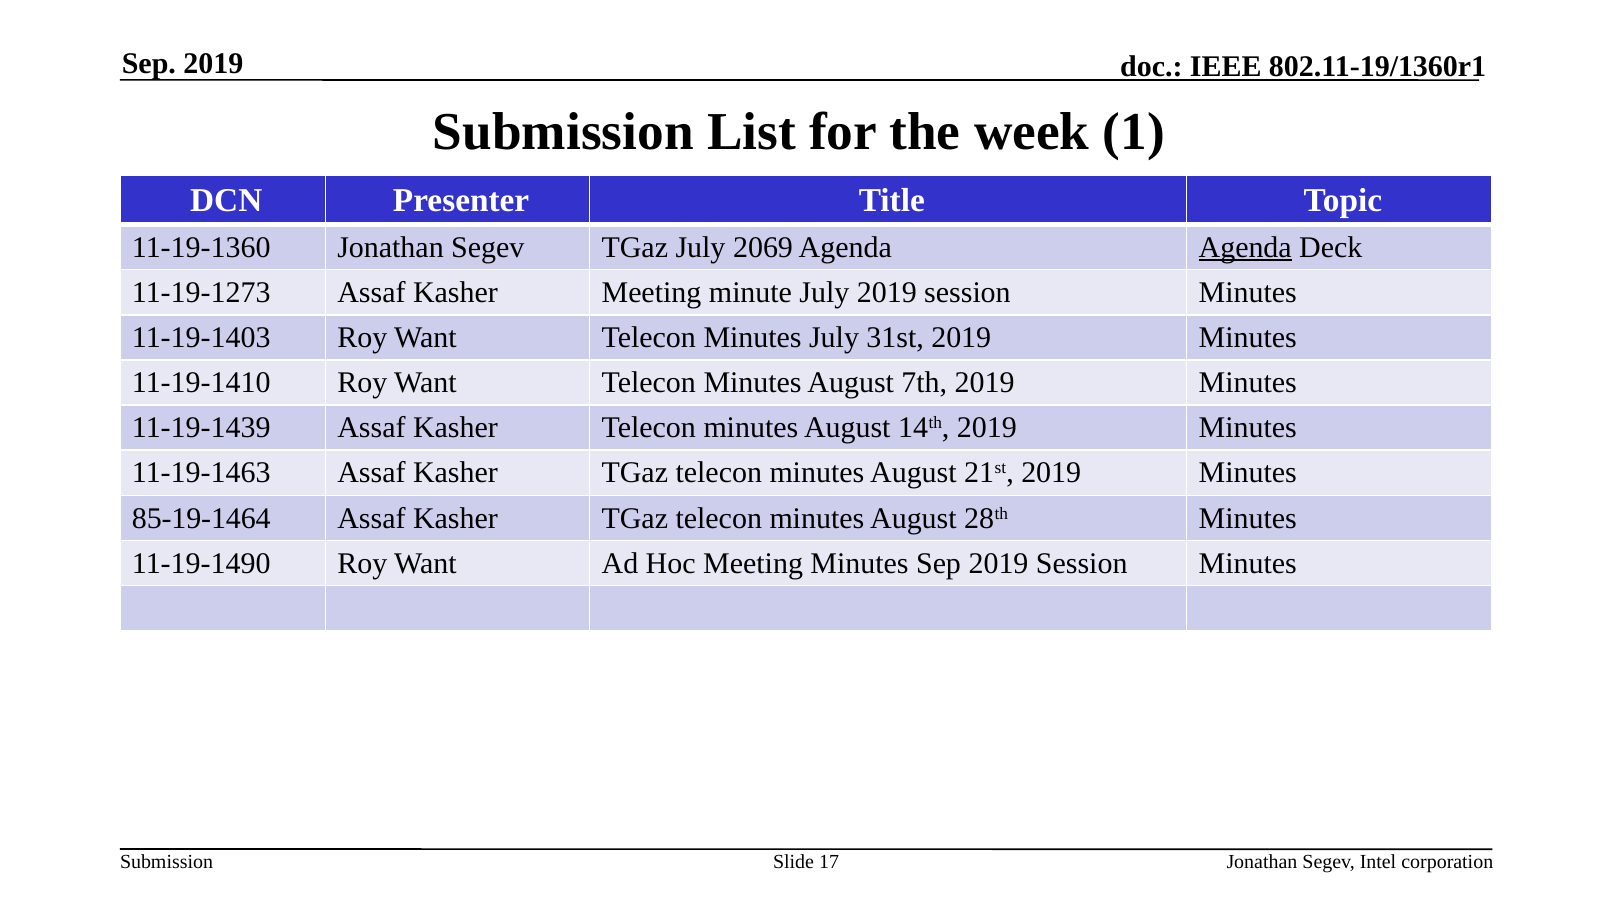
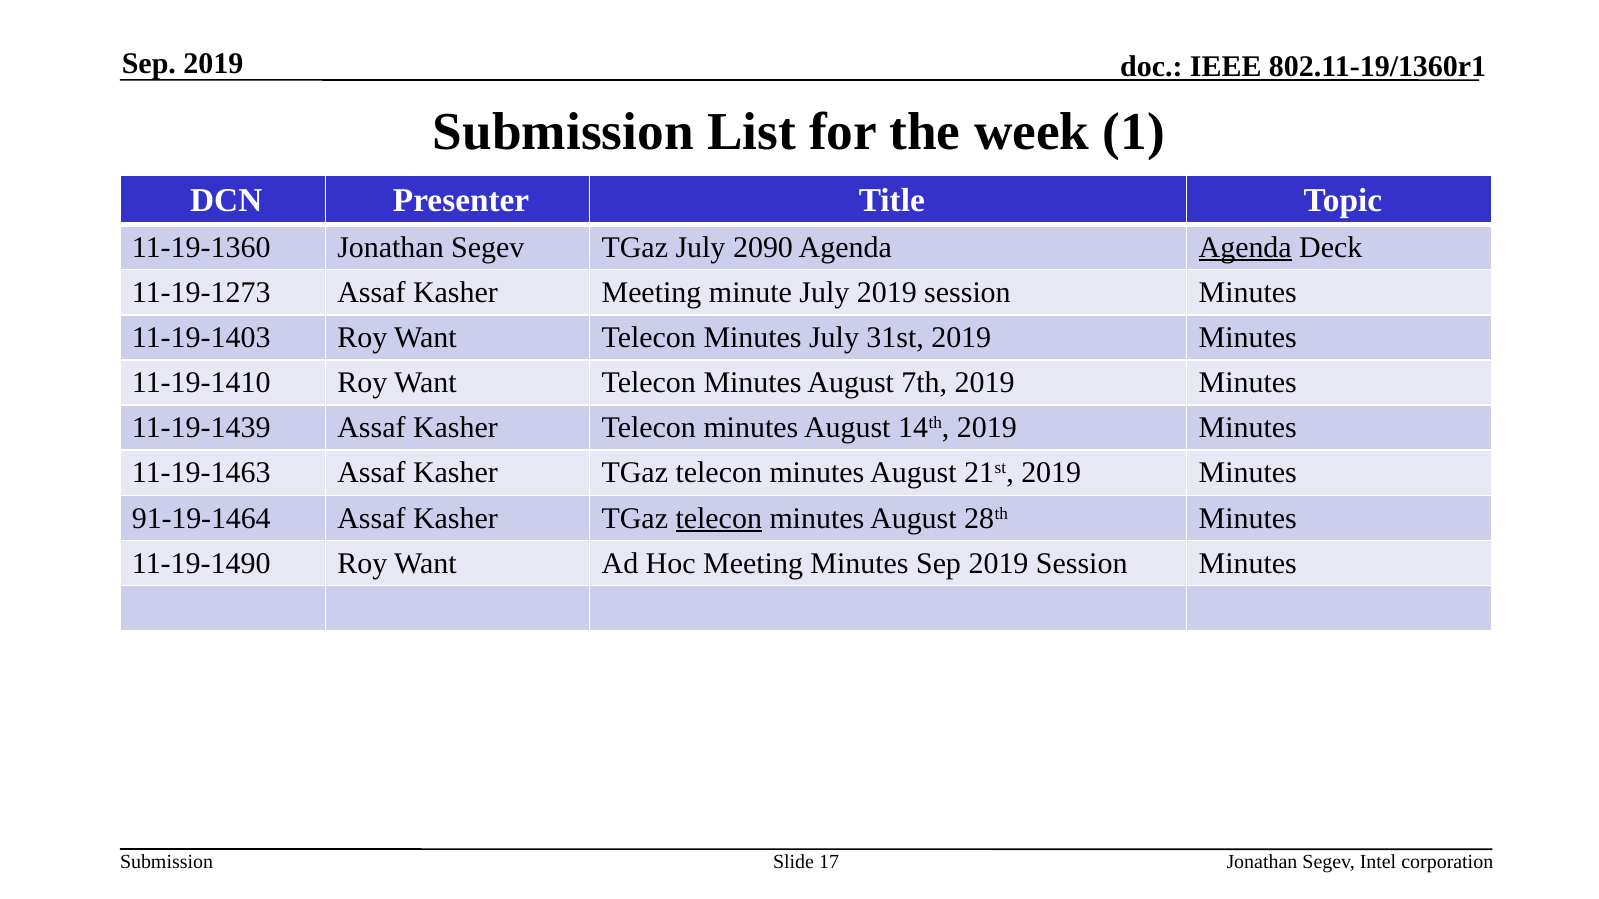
2069: 2069 -> 2090 (763, 248)
85-19-1464: 85-19-1464 -> 91-19-1464 (201, 518)
telecon underline: none -> present (719, 518)
